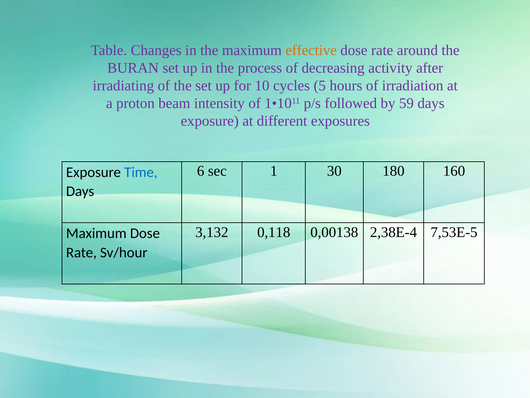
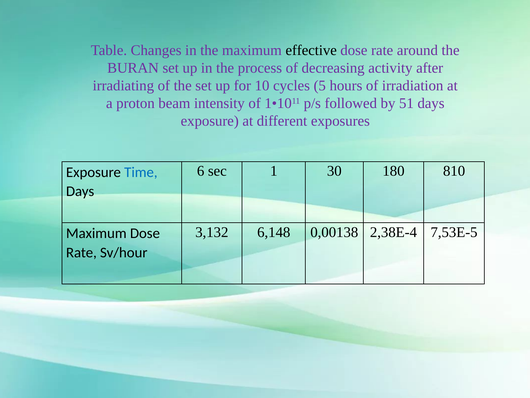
effective colour: orange -> black (311, 50)
59: 59 -> 51 (406, 103)
160: 160 -> 810 (454, 171)
0,118: 0,118 -> 6,148 (274, 232)
